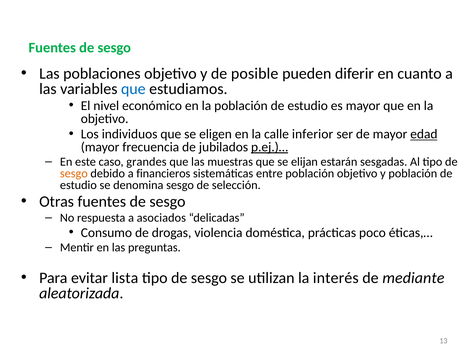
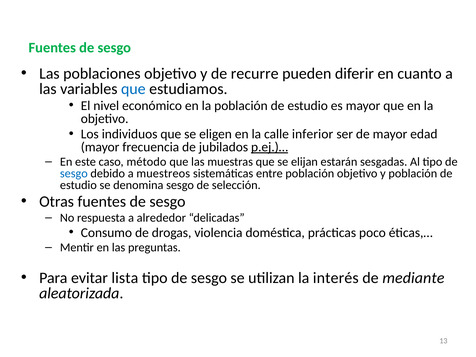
posible: posible -> recurre (255, 74)
edad underline: present -> none (424, 134)
grandes: grandes -> método (146, 162)
sesgo colour: orange -> blue (74, 173)
financieros: financieros -> muestreos (163, 173)
asociados: asociados -> alrededor (161, 218)
